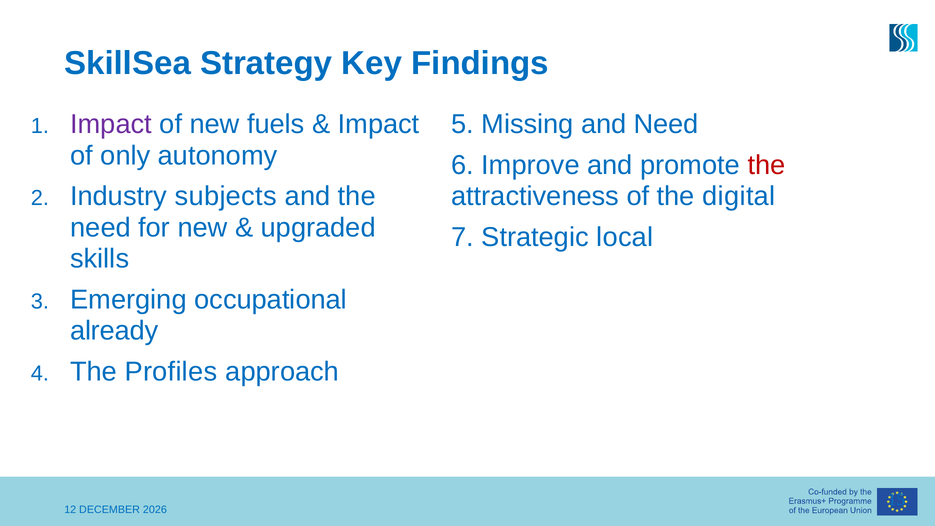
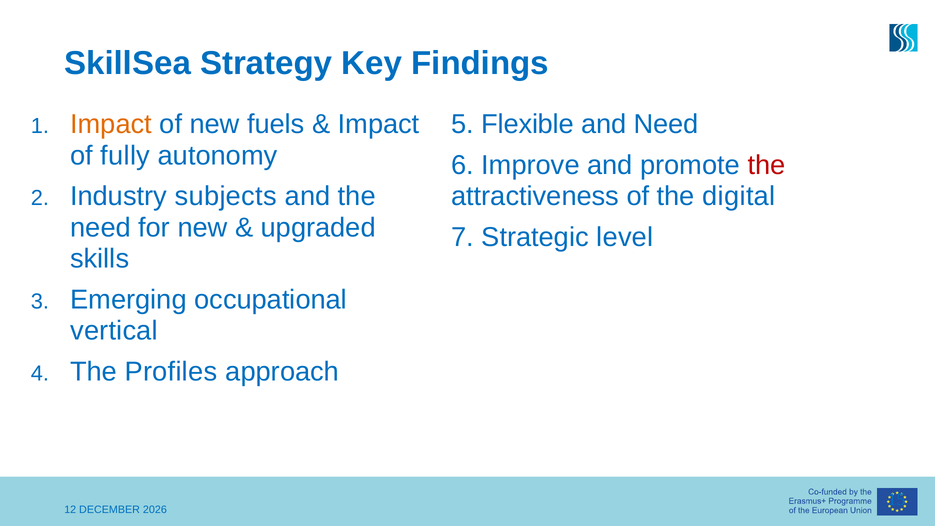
Missing: Missing -> Flexible (528, 124)
Impact colour: purple -> orange (111, 124)
only: only -> fully (125, 156)
local: local -> level (625, 237)
already: already -> vertical (114, 331)
